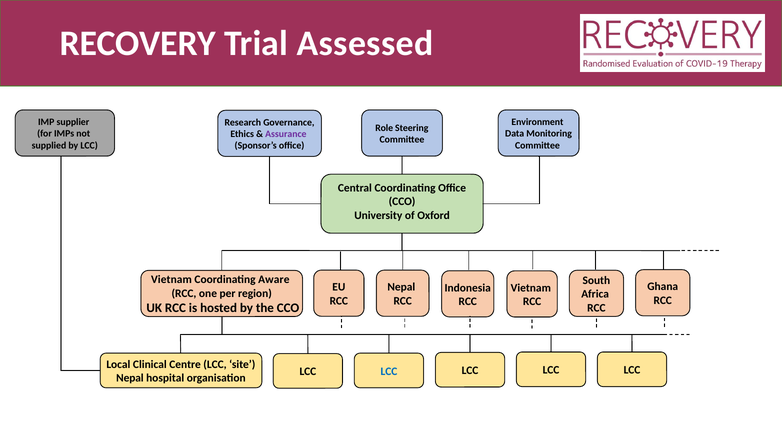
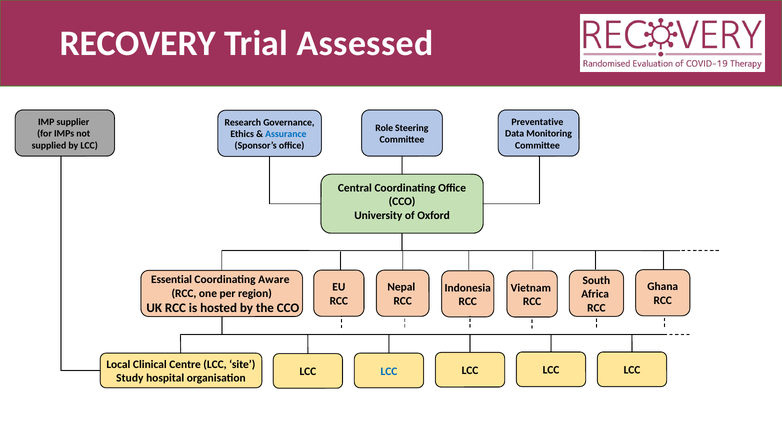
Environment: Environment -> Preventative (537, 122)
Assurance colour: purple -> blue (286, 134)
Vietnam: Vietnam -> Essential (172, 279)
Nepal: Nepal -> Study (130, 378)
